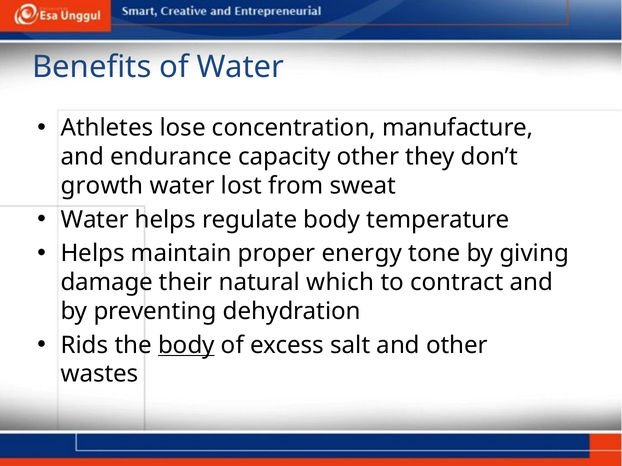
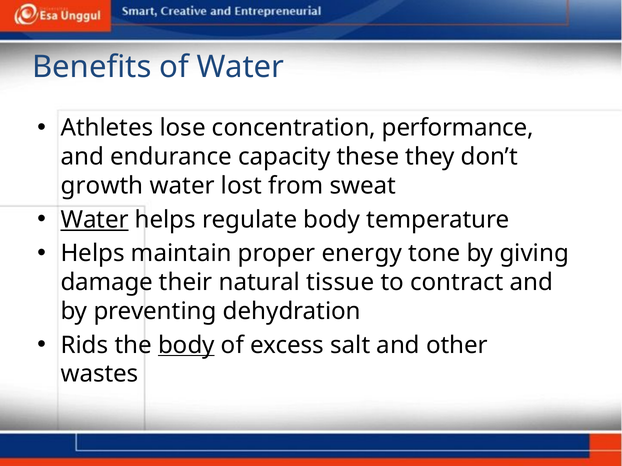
manufacture: manufacture -> performance (458, 128)
capacity other: other -> these (368, 157)
Water underline: none -> present (95, 220)
which: which -> tissue (340, 283)
